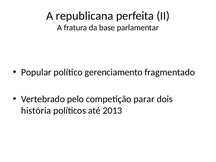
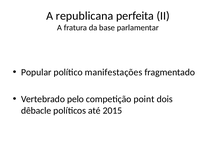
gerenciamento: gerenciamento -> manifestações (114, 72)
parar: parar -> point (144, 99)
história: história -> dêbacle (36, 111)
2013: 2013 -> 2015 (112, 111)
